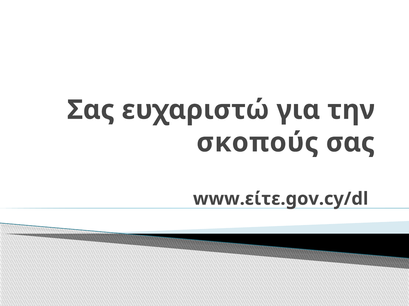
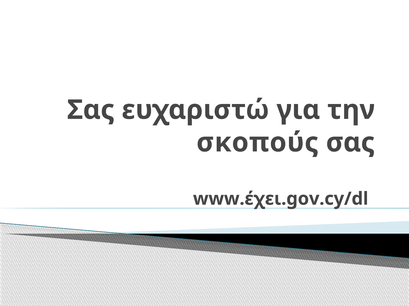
www.είτε.gov.cy/dl: www.είτε.gov.cy/dl -> www.έχει.gov.cy/dl (281, 199)
